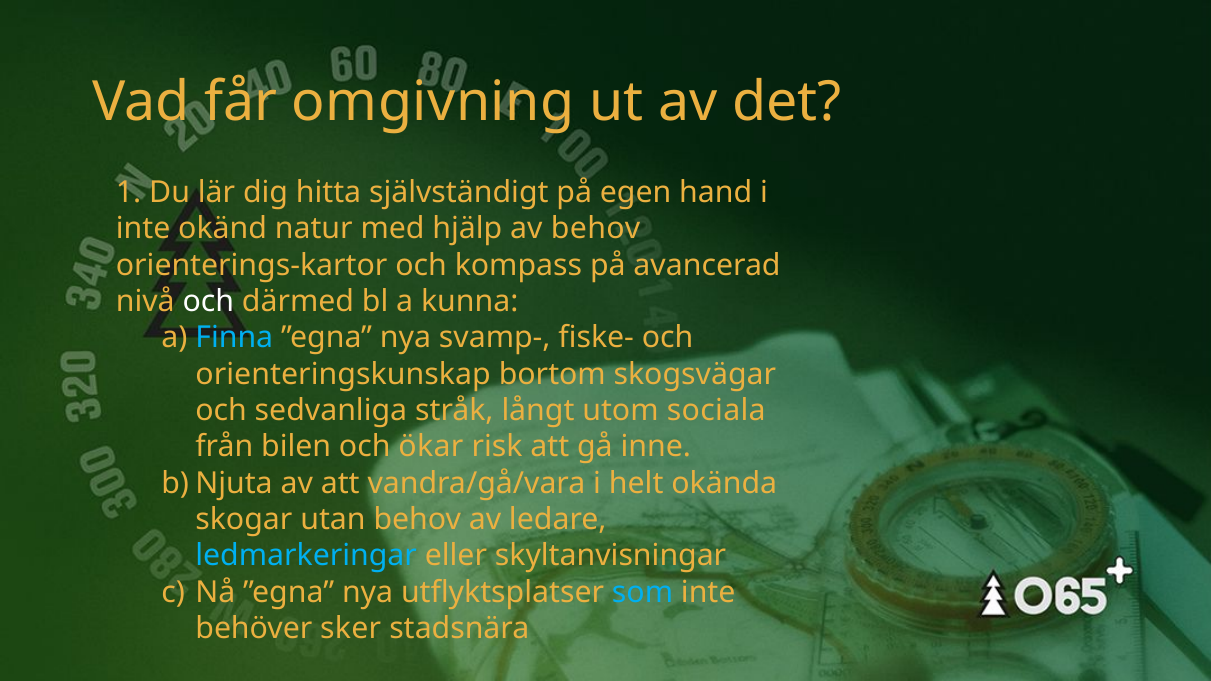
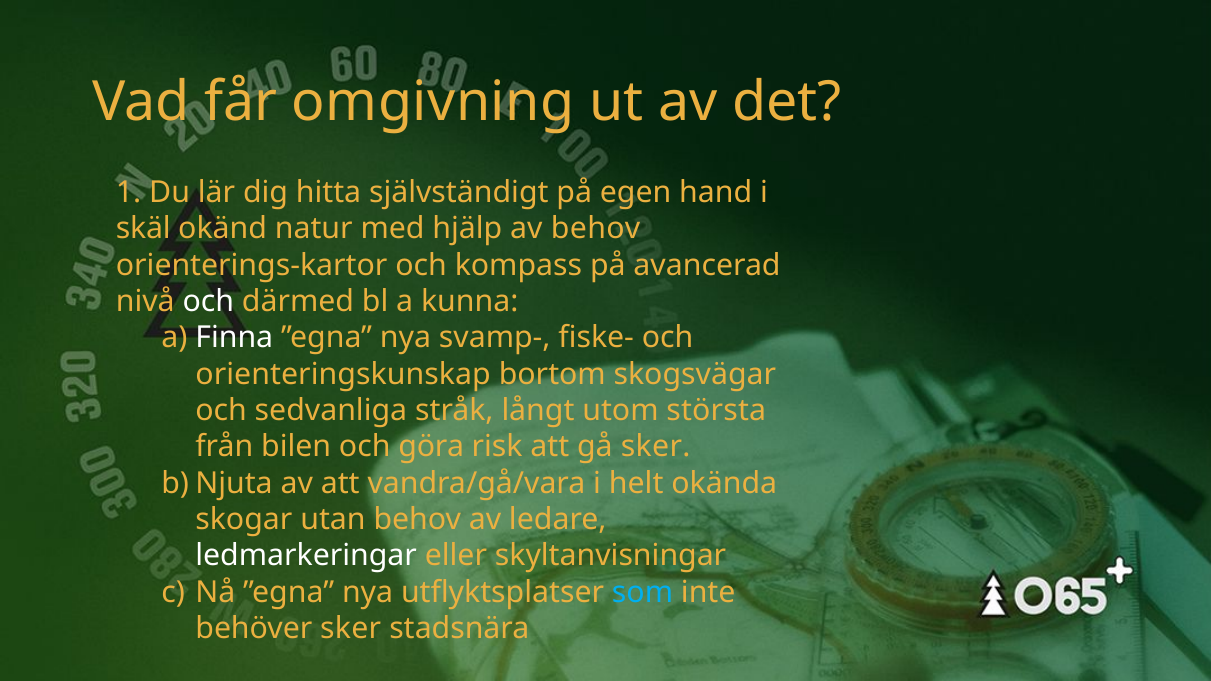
inte: inte -> skäl (143, 229)
Finna colour: light blue -> white (234, 338)
sociala: sociala -> största (716, 411)
ökar: ökar -> göra (431, 447)
gå inne: inne -> sker (656, 447)
ledmarkeringar colour: light blue -> white (306, 556)
